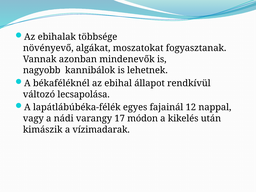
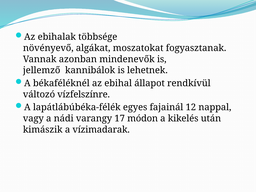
nagyobb: nagyobb -> jellemző (42, 70)
lecsapolása: lecsapolása -> vízfelszínre (84, 94)
